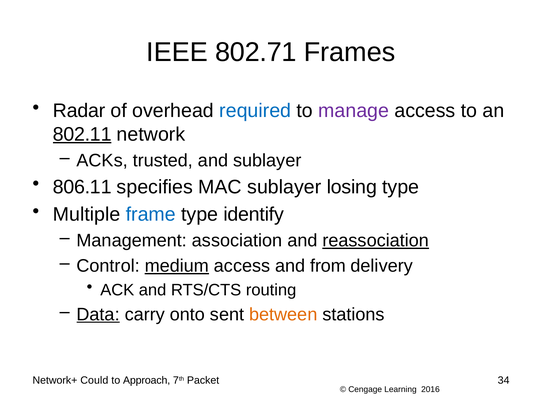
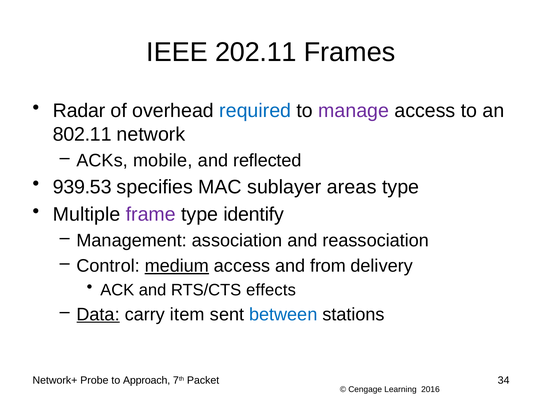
802.71: 802.71 -> 202.11 (256, 52)
802.11 underline: present -> none (82, 134)
trusted: trusted -> mobile (163, 160)
and sublayer: sublayer -> reflected (267, 160)
806.11: 806.11 -> 939.53 (82, 187)
losing: losing -> areas (352, 187)
frame colour: blue -> purple (151, 214)
reassociation underline: present -> none (376, 240)
routing: routing -> effects (271, 290)
onto: onto -> item (187, 314)
between colour: orange -> blue (283, 314)
Could: Could -> Probe (94, 380)
